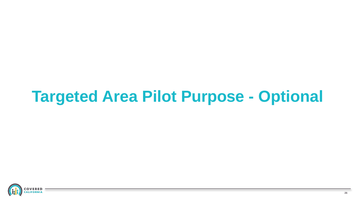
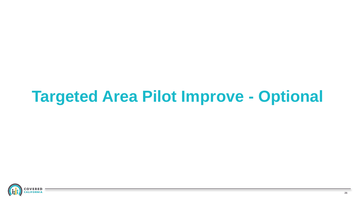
Purpose: Purpose -> Improve (213, 97)
